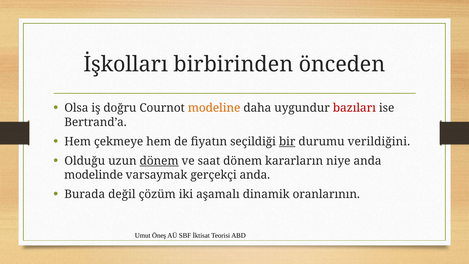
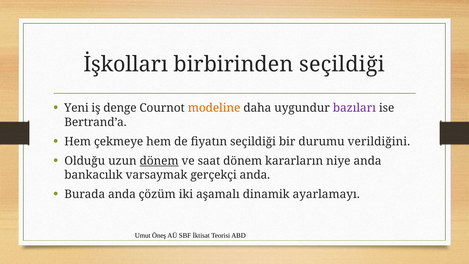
birbirinden önceden: önceden -> seçildiği (342, 64)
Olsa: Olsa -> Yeni (76, 108)
doğru: doğru -> denge (120, 108)
bazıları colour: red -> purple (354, 108)
bir underline: present -> none (287, 141)
modelinde: modelinde -> bankacılık (93, 175)
Burada değil: değil -> anda (122, 194)
oranlarının: oranlarının -> ayarlamayı (326, 194)
